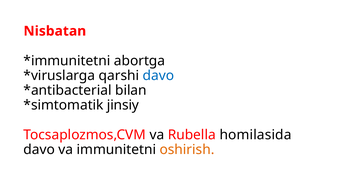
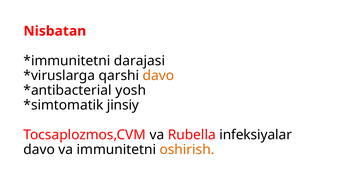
abortga: abortga -> darajasi (140, 61)
davo colour: blue -> orange (158, 76)
bilan: bilan -> yosh (131, 90)
homilasida: homilasida -> infeksiyalar (256, 135)
